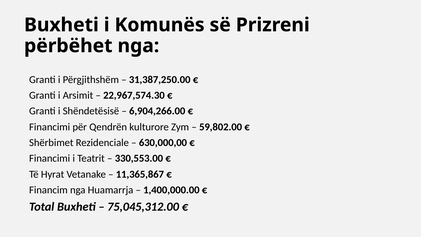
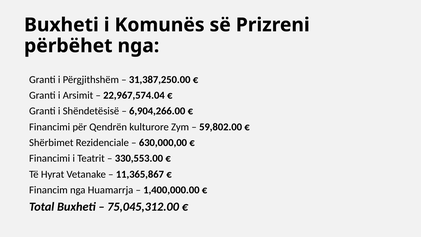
22,967,574.30: 22,967,574.30 -> 22,967,574.04 (134, 95)
